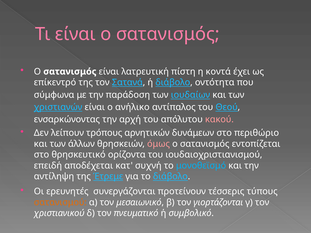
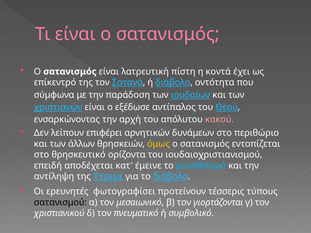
ανήλικο: ανήλικο -> εξέδωσε (132, 107)
τρόπους: τρόπους -> επιφέρει (104, 133)
όμως colour: pink -> yellow (159, 144)
συχνή: συχνή -> έμεινε (148, 166)
συνεργάζονται: συνεργάζονται -> φωτογραφίσει (124, 192)
σατανισμού colour: orange -> black (60, 203)
